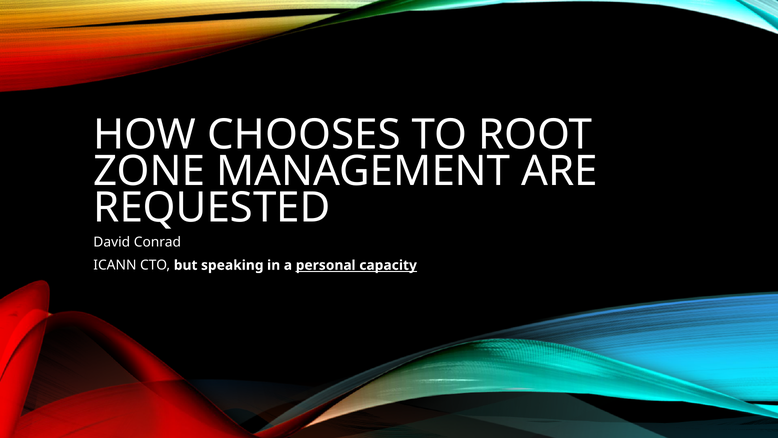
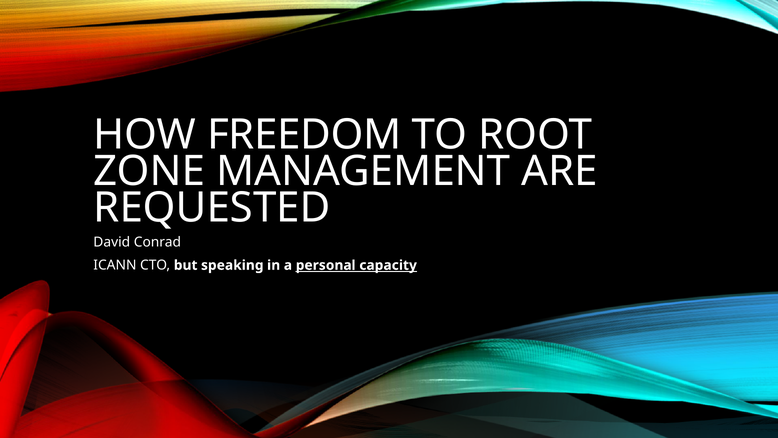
CHOOSES: CHOOSES -> FREEDOM (304, 135)
